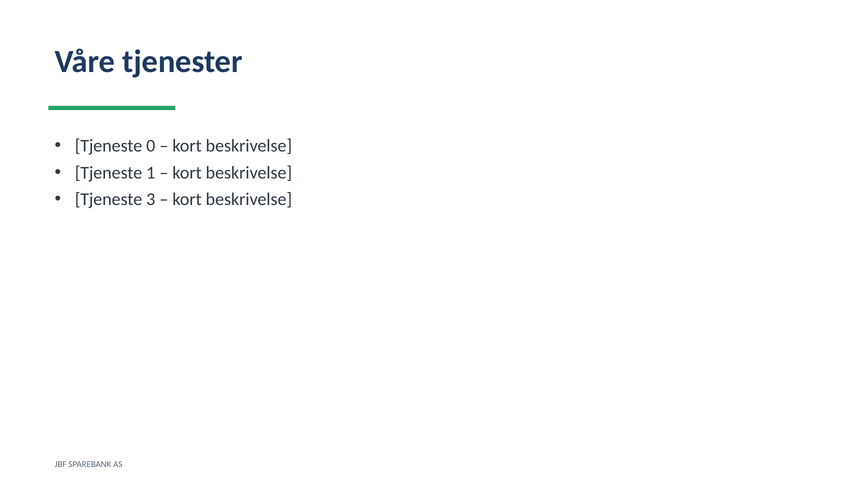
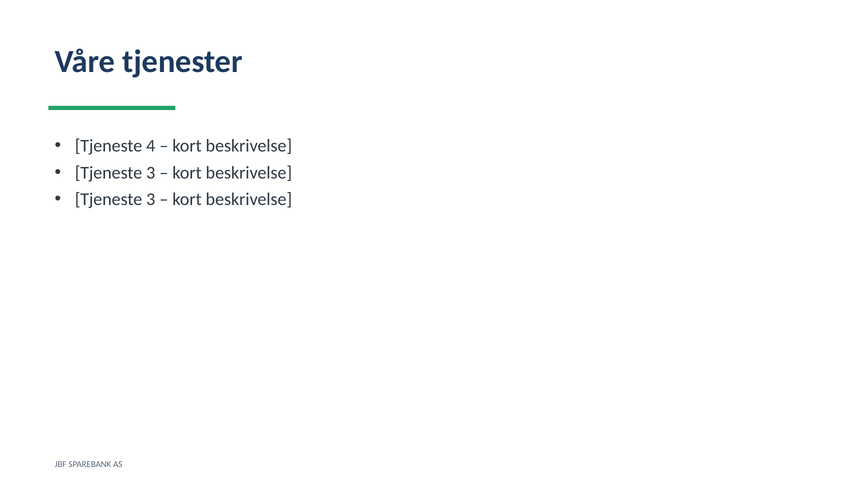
0: 0 -> 4 (151, 146)
1: 1 -> 3 (151, 173)
